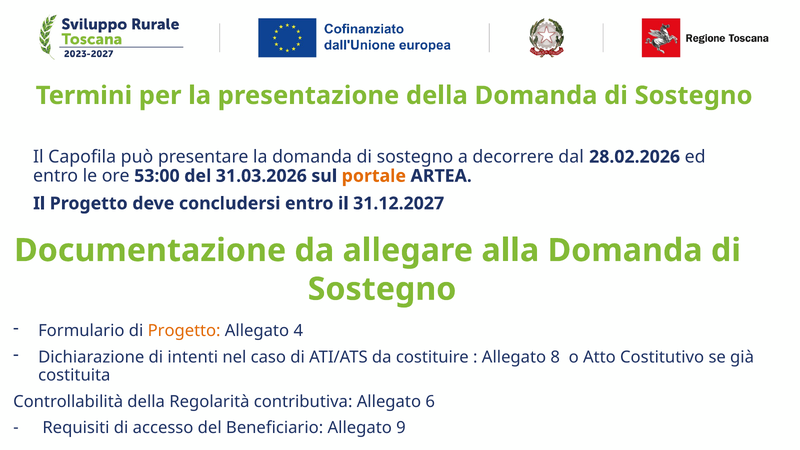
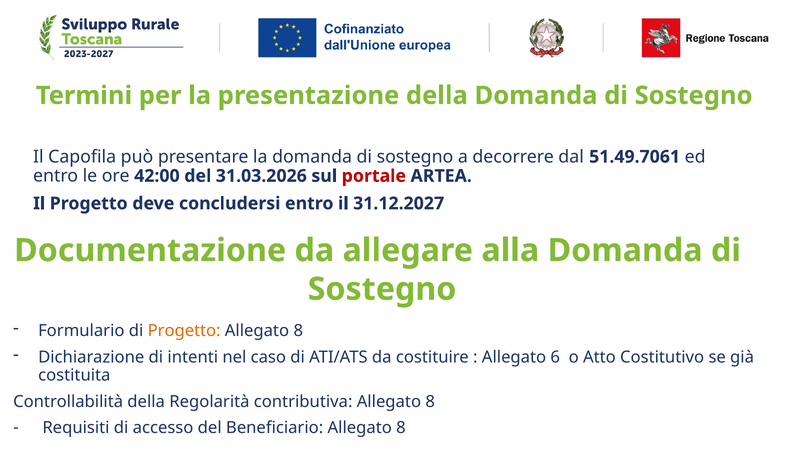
28.02.2026: 28.02.2026 -> 51.49.7061 (635, 157)
53:00: 53:00 -> 42:00 (157, 176)
portale colour: orange -> red (374, 176)
4: 4 -> 8 (298, 331)
8: 8 -> 6 (555, 357)
contributiva Allegato 6: 6 -> 8 (430, 402)
Beneficiario Allegato 9: 9 -> 8 (401, 428)
